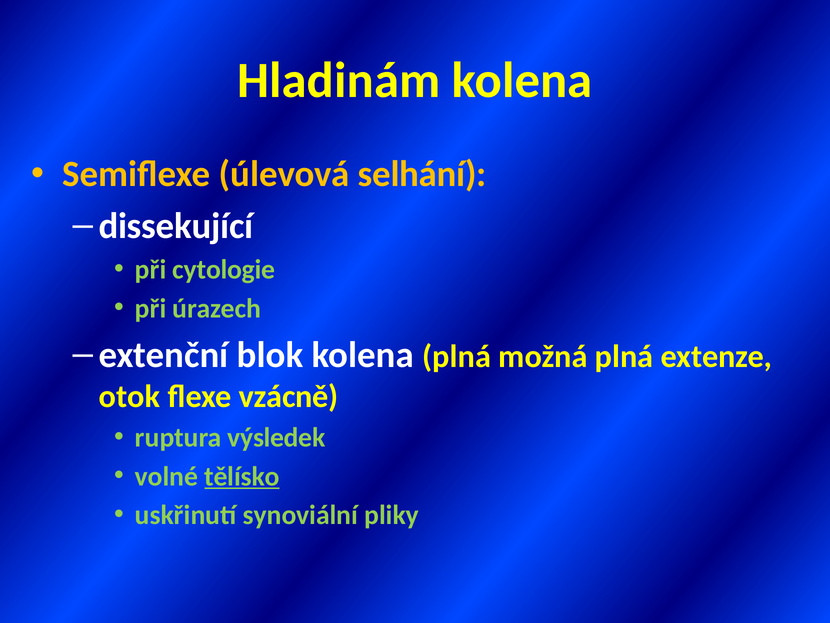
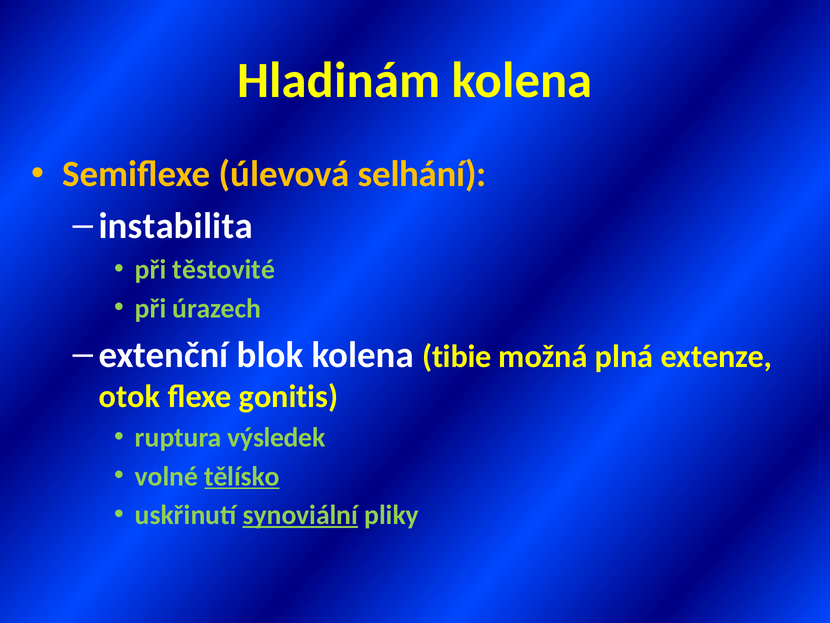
dissekující: dissekující -> instabilita (176, 226)
cytologie: cytologie -> těstovité (224, 269)
kolena plná: plná -> tibie (457, 356)
vzácně: vzácně -> gonitis (288, 396)
synoviální underline: none -> present (300, 515)
